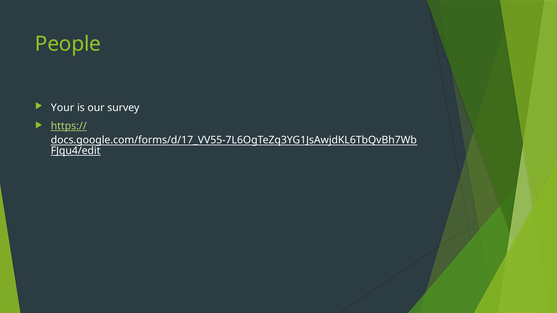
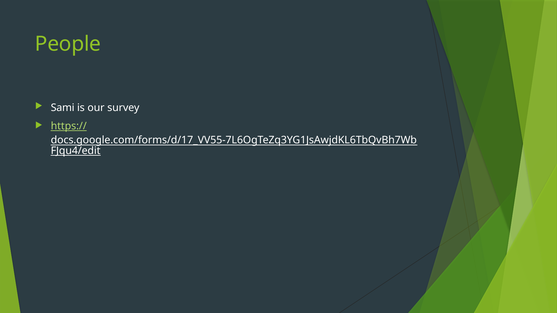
Your: Your -> Sami (63, 108)
